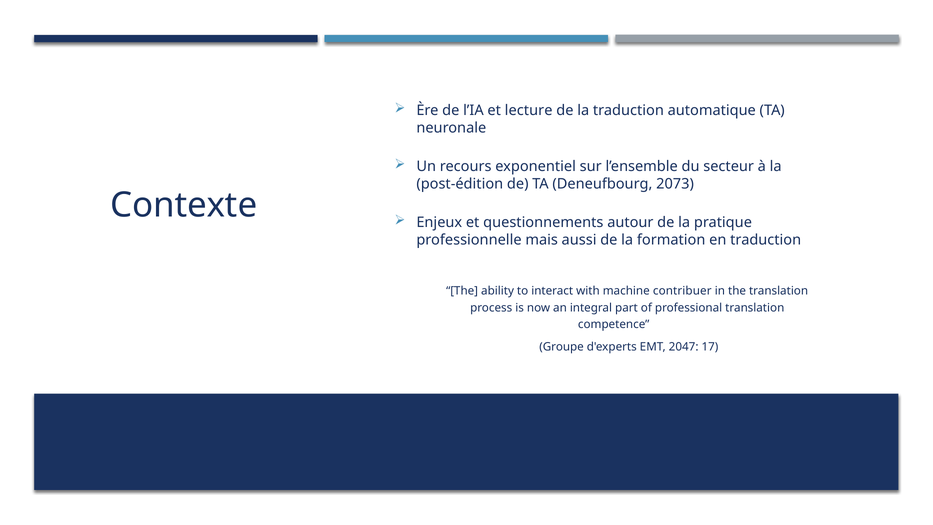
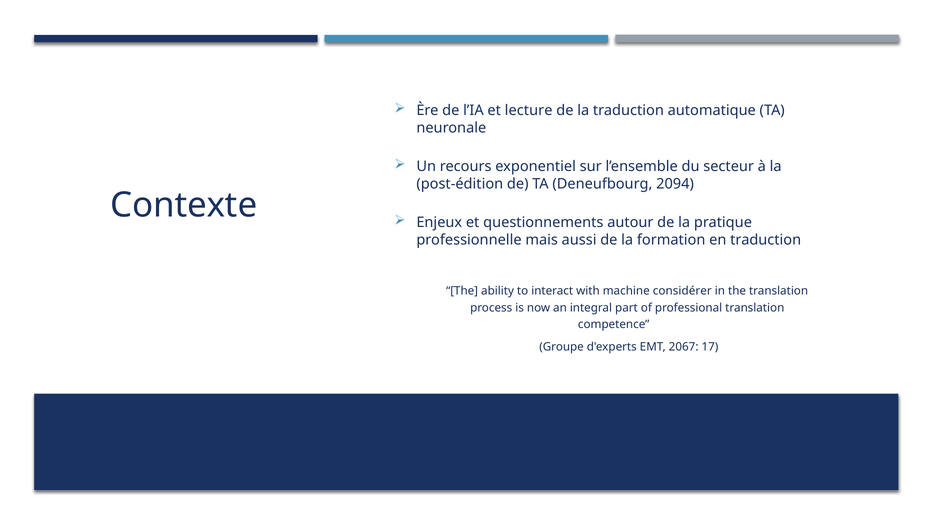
2073: 2073 -> 2094 (675, 184)
contribuer: contribuer -> considérer (682, 291)
2047: 2047 -> 2067 (684, 347)
